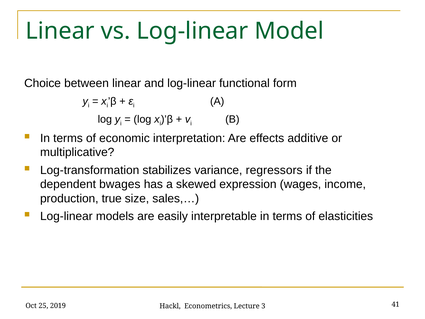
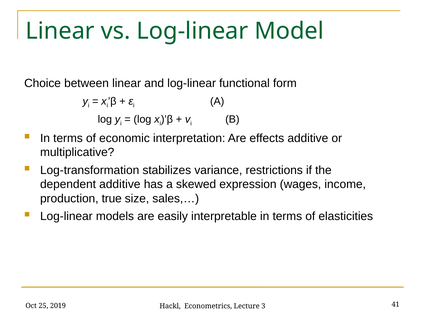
regressors: regressors -> restrictions (274, 170)
dependent bwages: bwages -> additive (120, 184)
